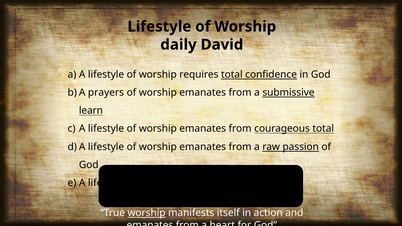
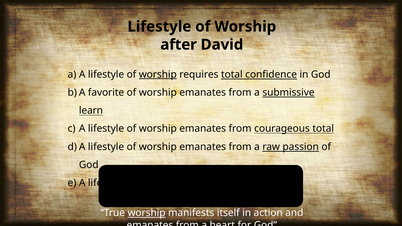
daily: daily -> after (179, 45)
worship underline: none -> present (158, 74)
prayers: prayers -> favorite (106, 93)
